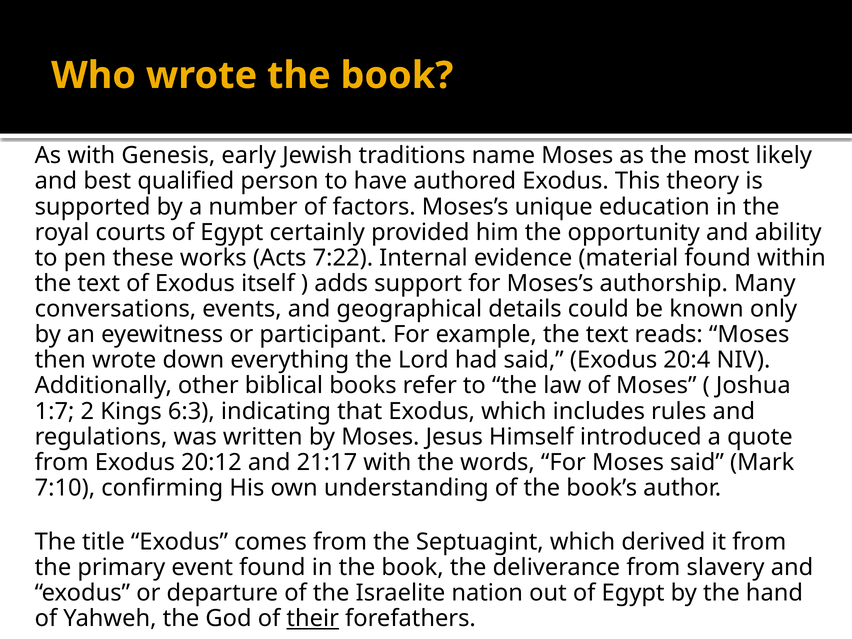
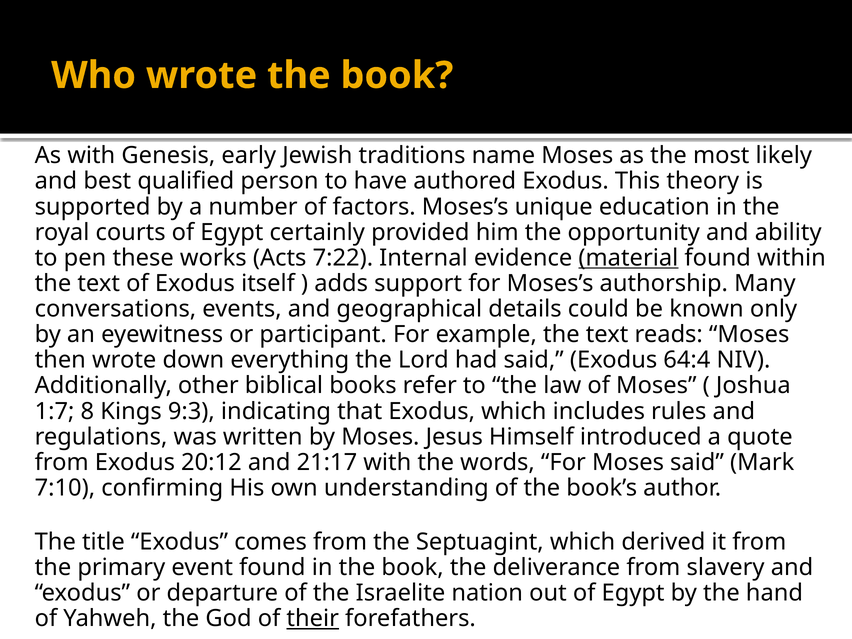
material underline: none -> present (628, 258)
20:4: 20:4 -> 64:4 (687, 360)
2: 2 -> 8 (87, 411)
6:3: 6:3 -> 9:3 (191, 411)
